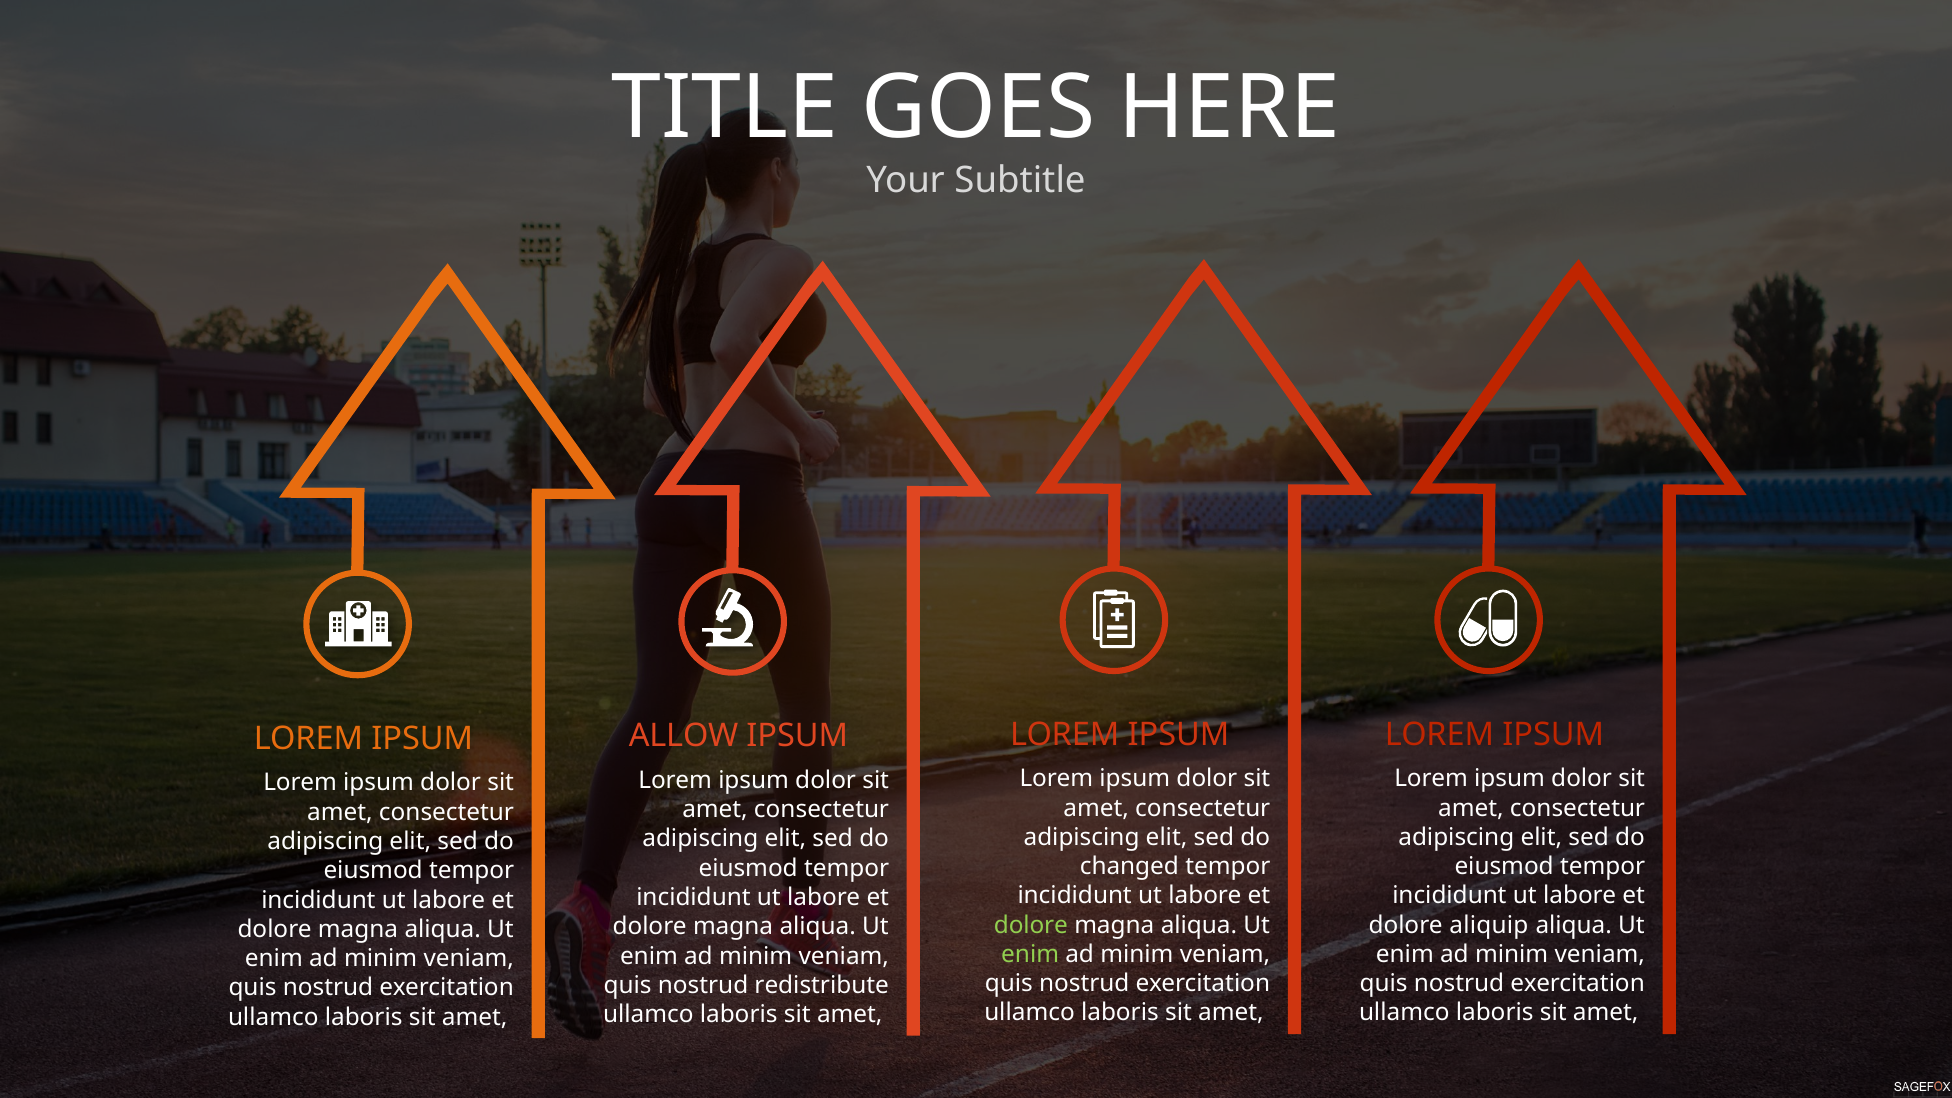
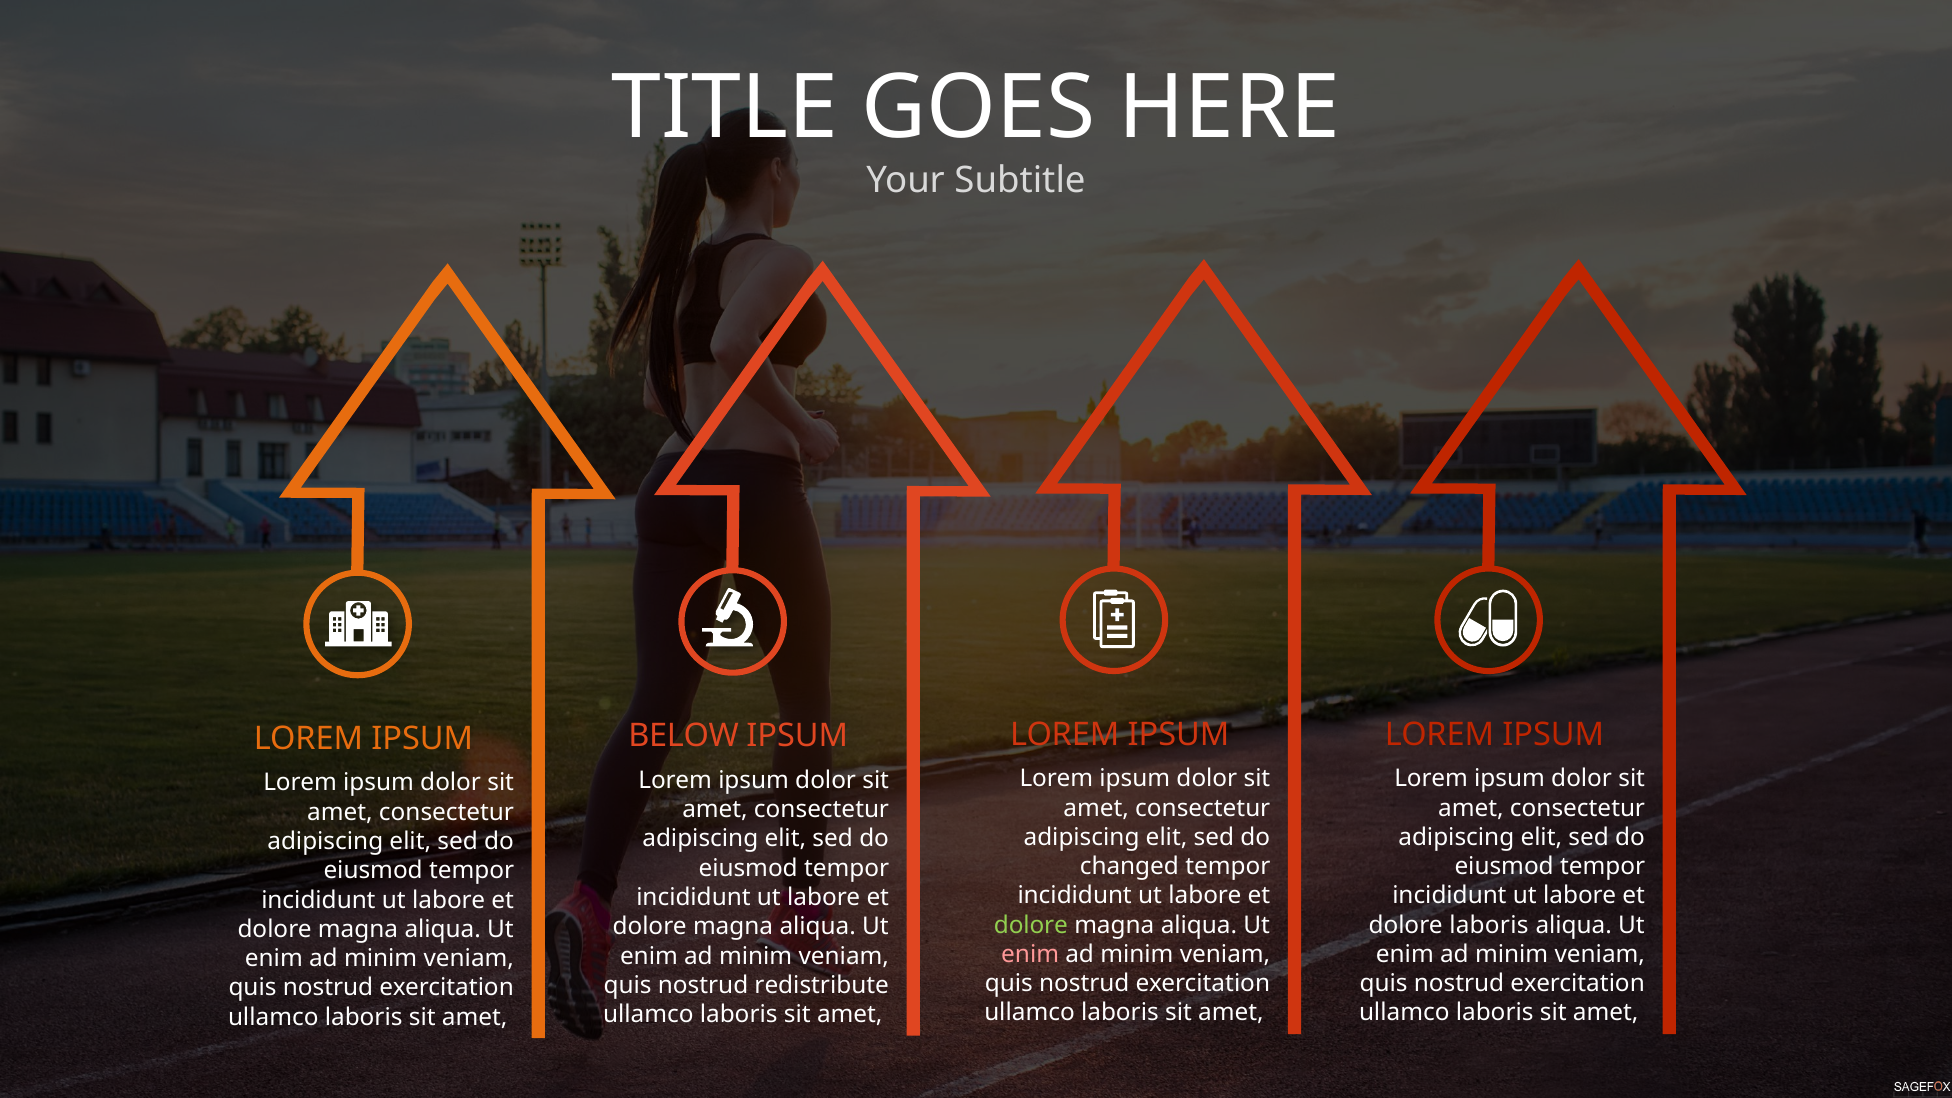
ALLOW: ALLOW -> BELOW (684, 736)
dolore aliquip: aliquip -> laboris (1489, 925)
enim colour: light green -> pink (1030, 954)
